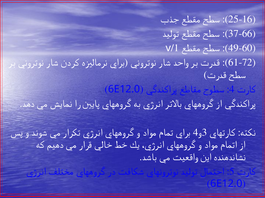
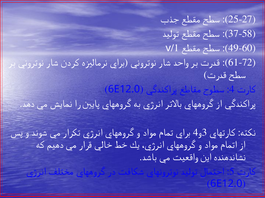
25-16: 25-16 -> 25-27 (240, 19)
37-66: 37-66 -> 37-58 (240, 34)
